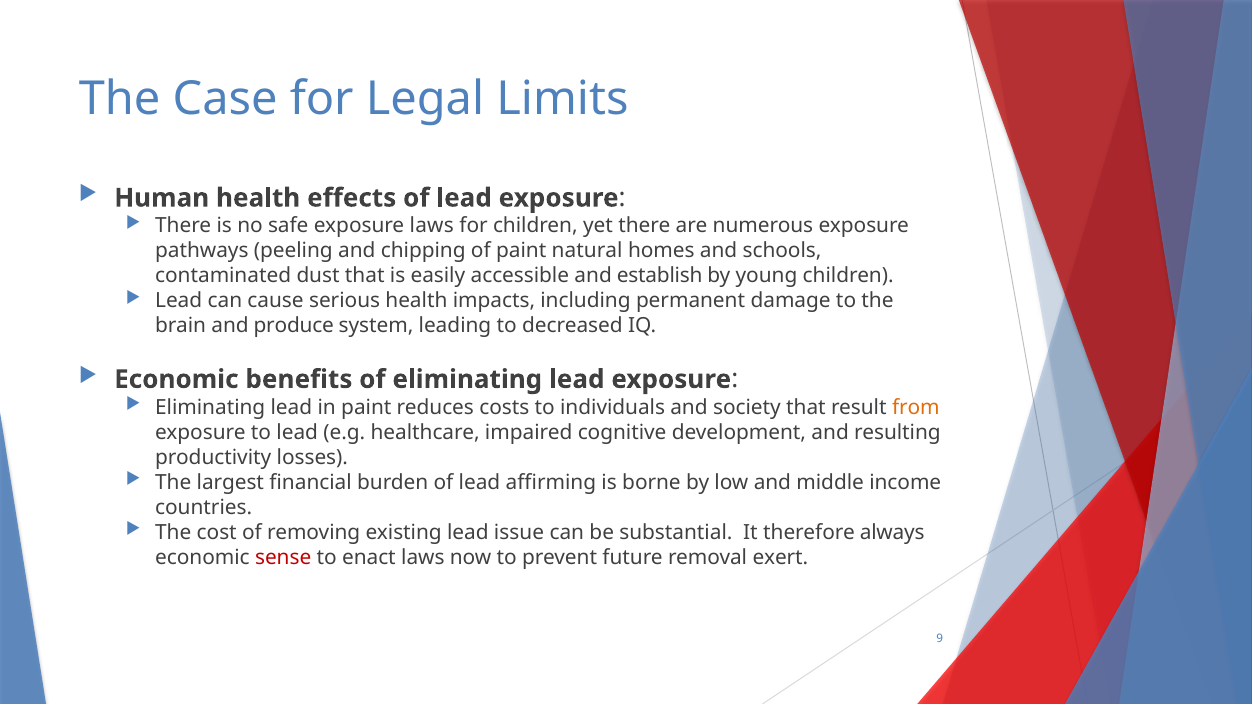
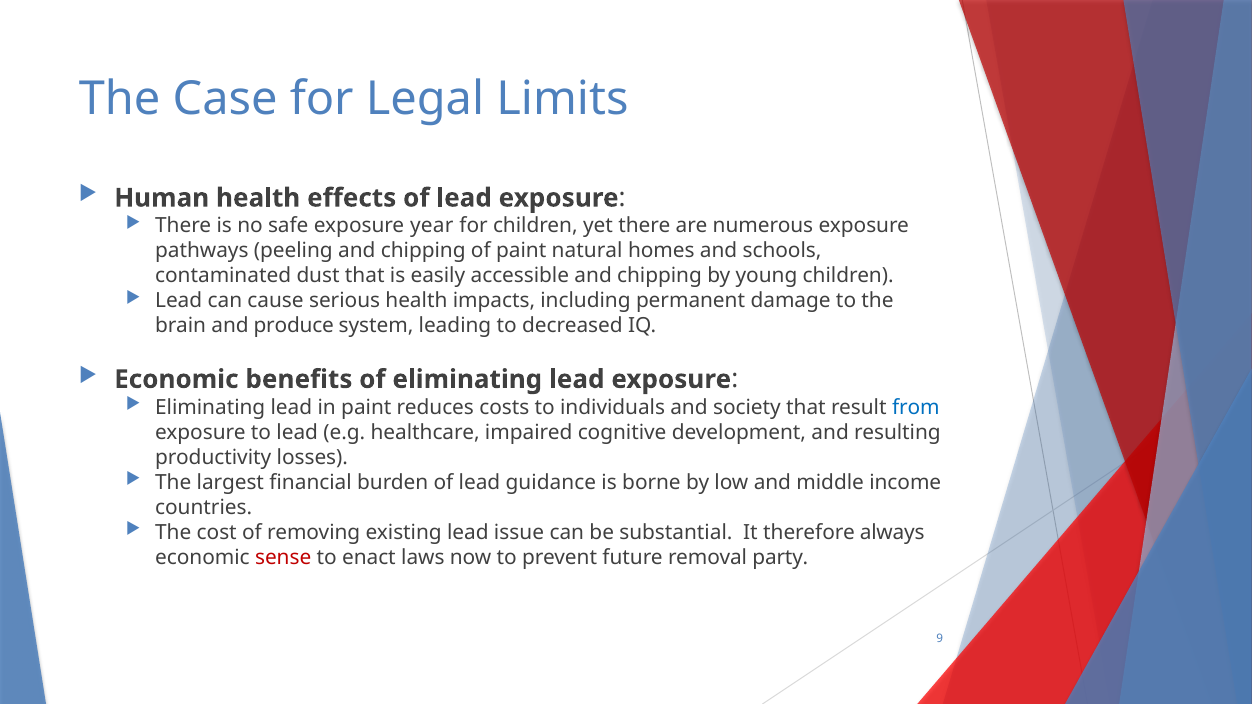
exposure laws: laws -> year (432, 226)
accessible and establish: establish -> chipping (660, 276)
from colour: orange -> blue (916, 407)
affirming: affirming -> guidance (551, 482)
exert: exert -> party (780, 557)
